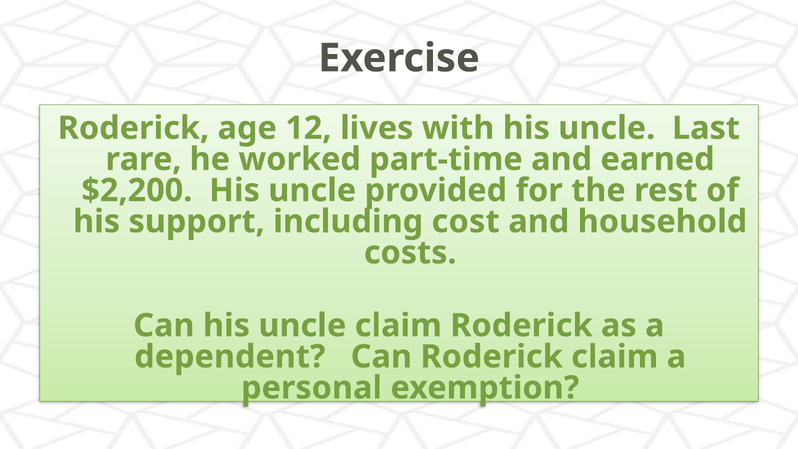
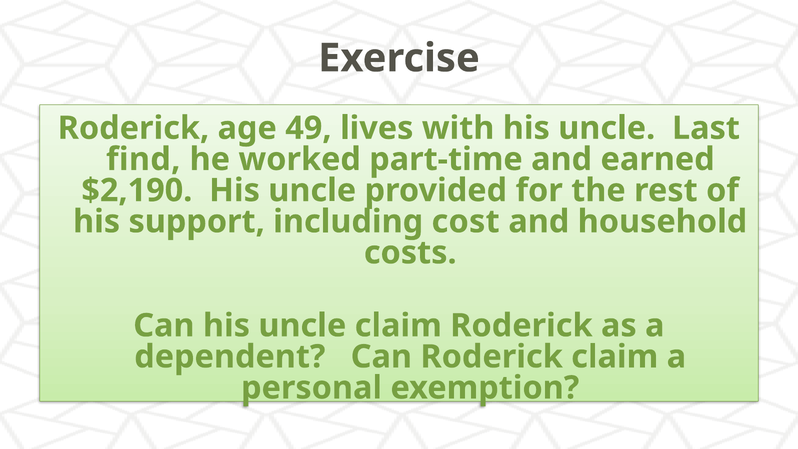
12: 12 -> 49 (308, 128)
rare: rare -> find (143, 159)
$2,200: $2,200 -> $2,190 (137, 190)
